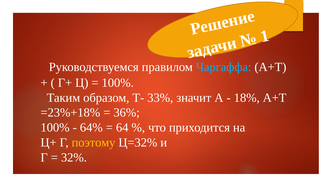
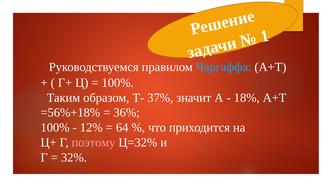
33%: 33% -> 37% (160, 98)
=23%+18%: =23%+18% -> =56%+18% (70, 112)
64%: 64% -> 12% (91, 127)
поэтому colour: yellow -> pink (94, 142)
